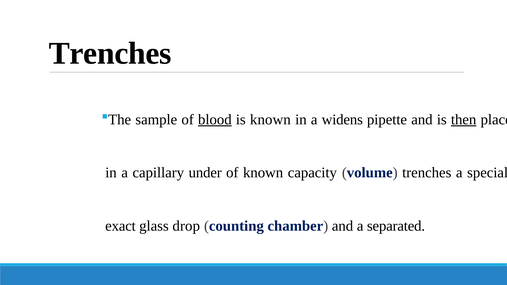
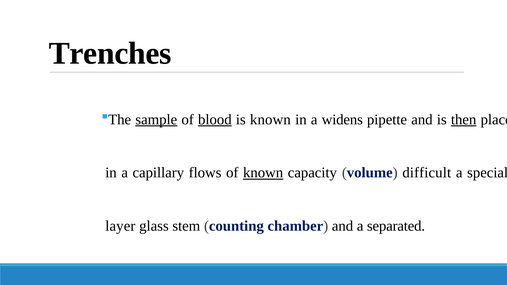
sample underline: none -> present (156, 120)
under: under -> flows (205, 173)
known underline: none -> present (263, 173)
volume trenches: trenches -> difficult (427, 173)
exact: exact -> layer (120, 226)
drop: drop -> stem (186, 226)
